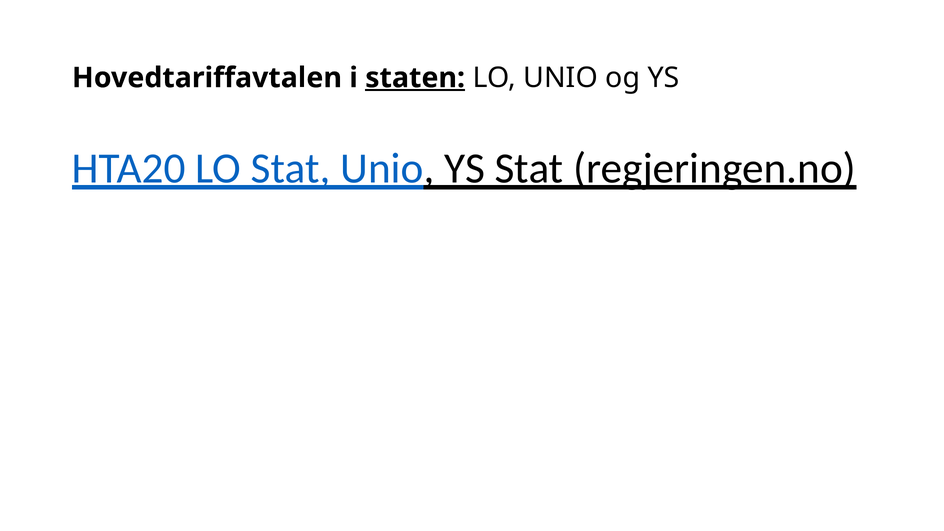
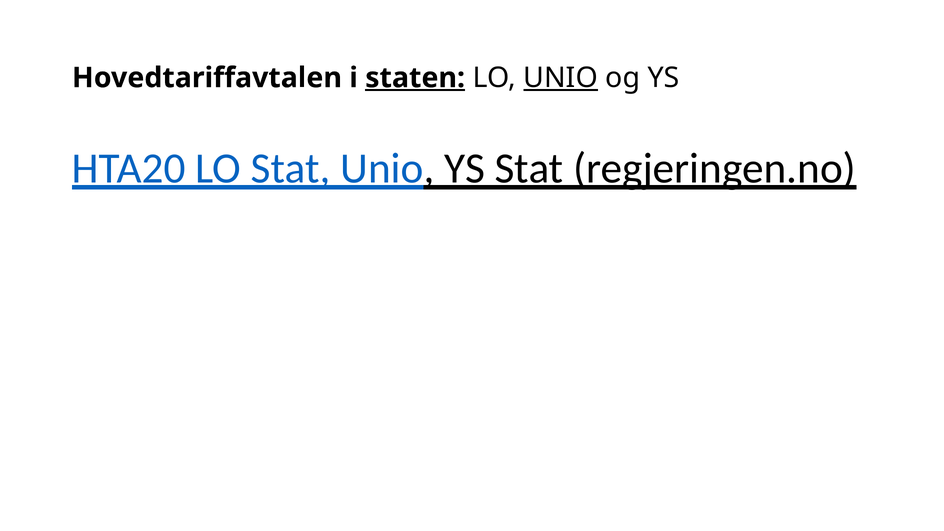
UNIO underline: none -> present (561, 78)
